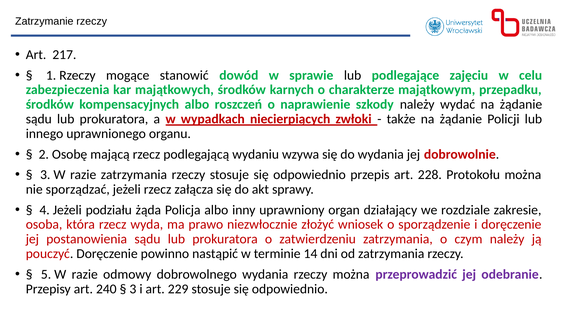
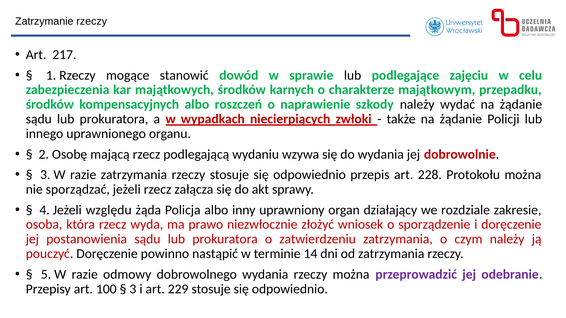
podziału: podziału -> względu (109, 210)
240: 240 -> 100 (106, 289)
